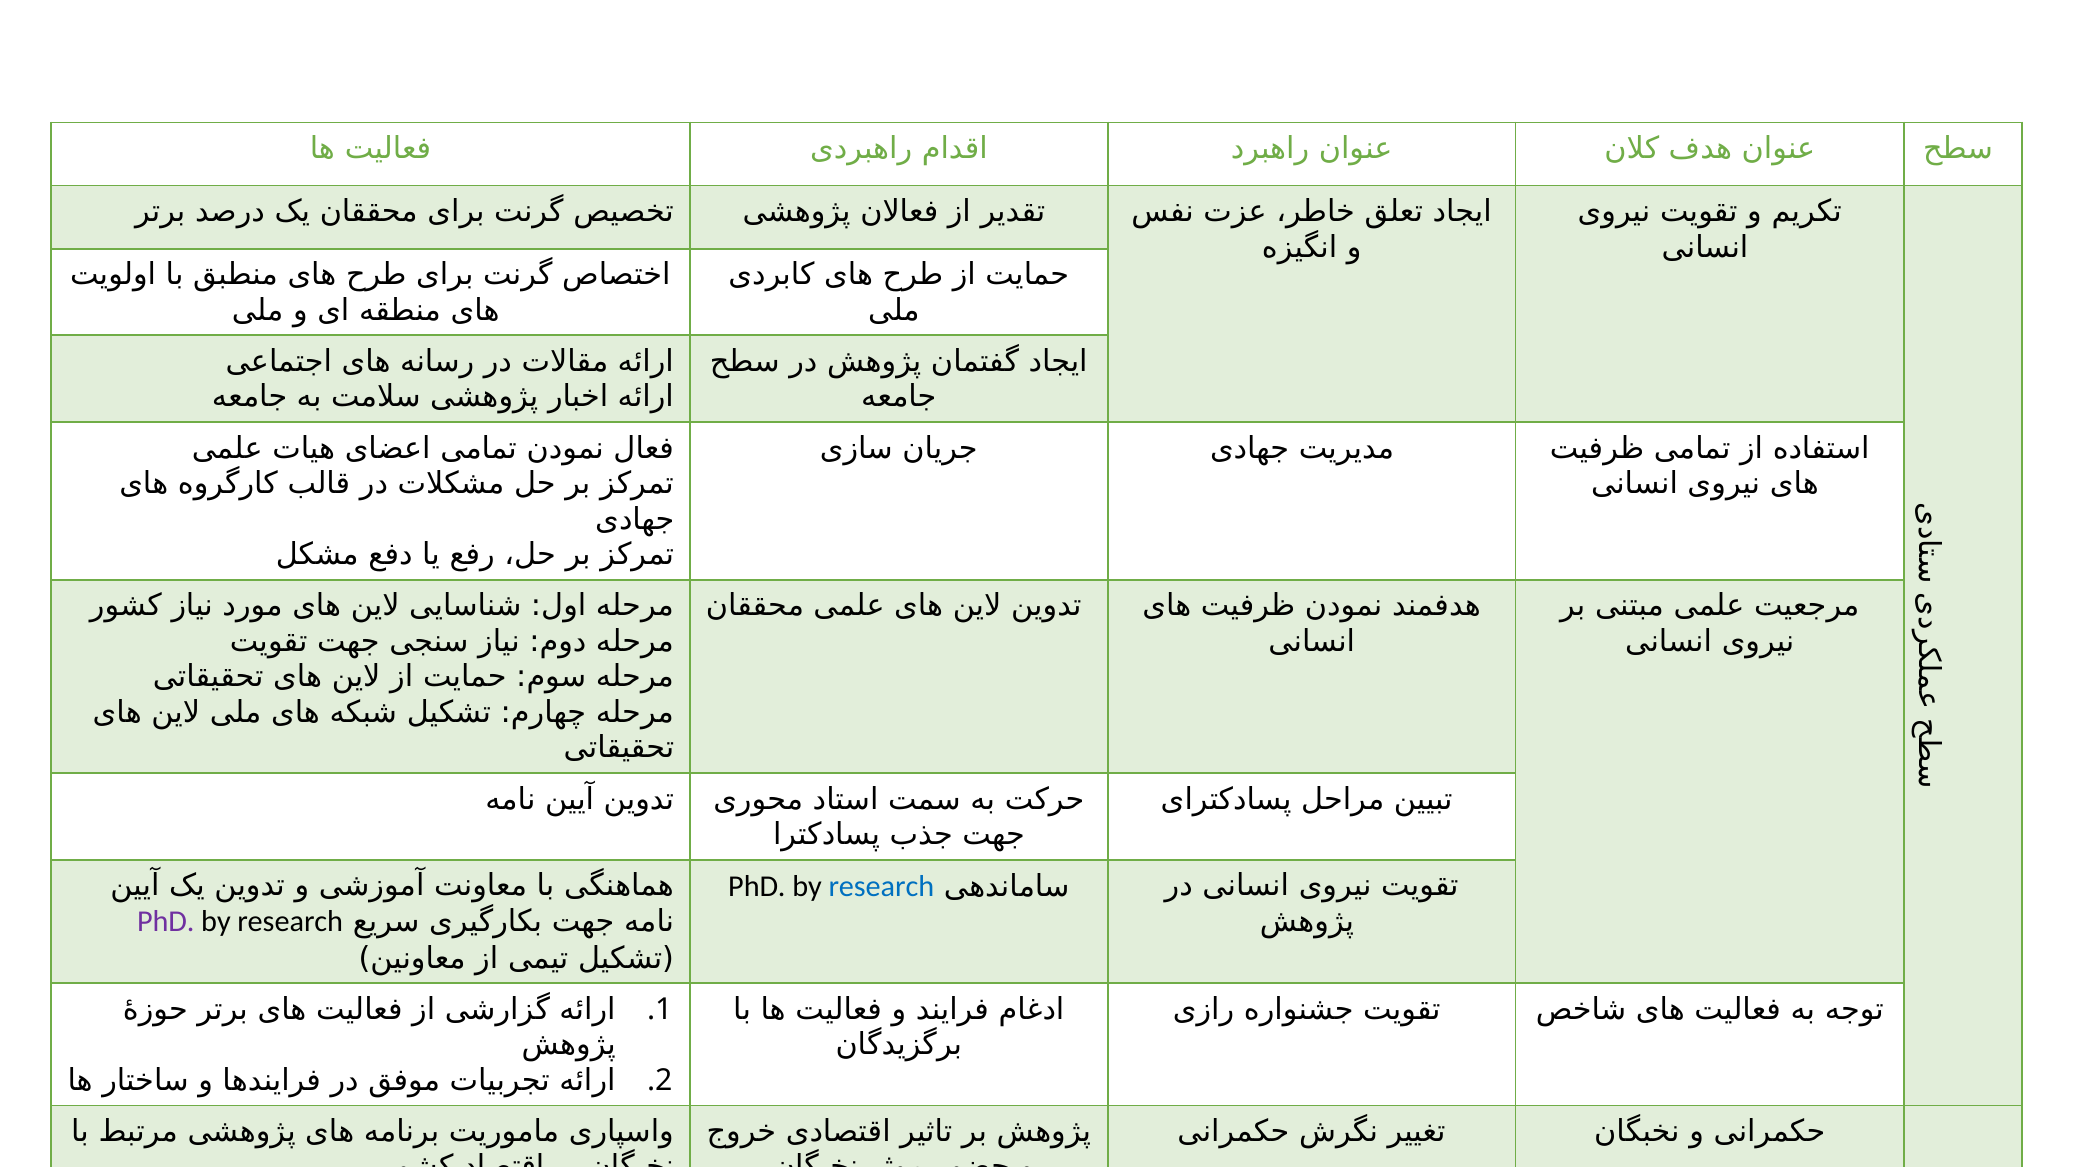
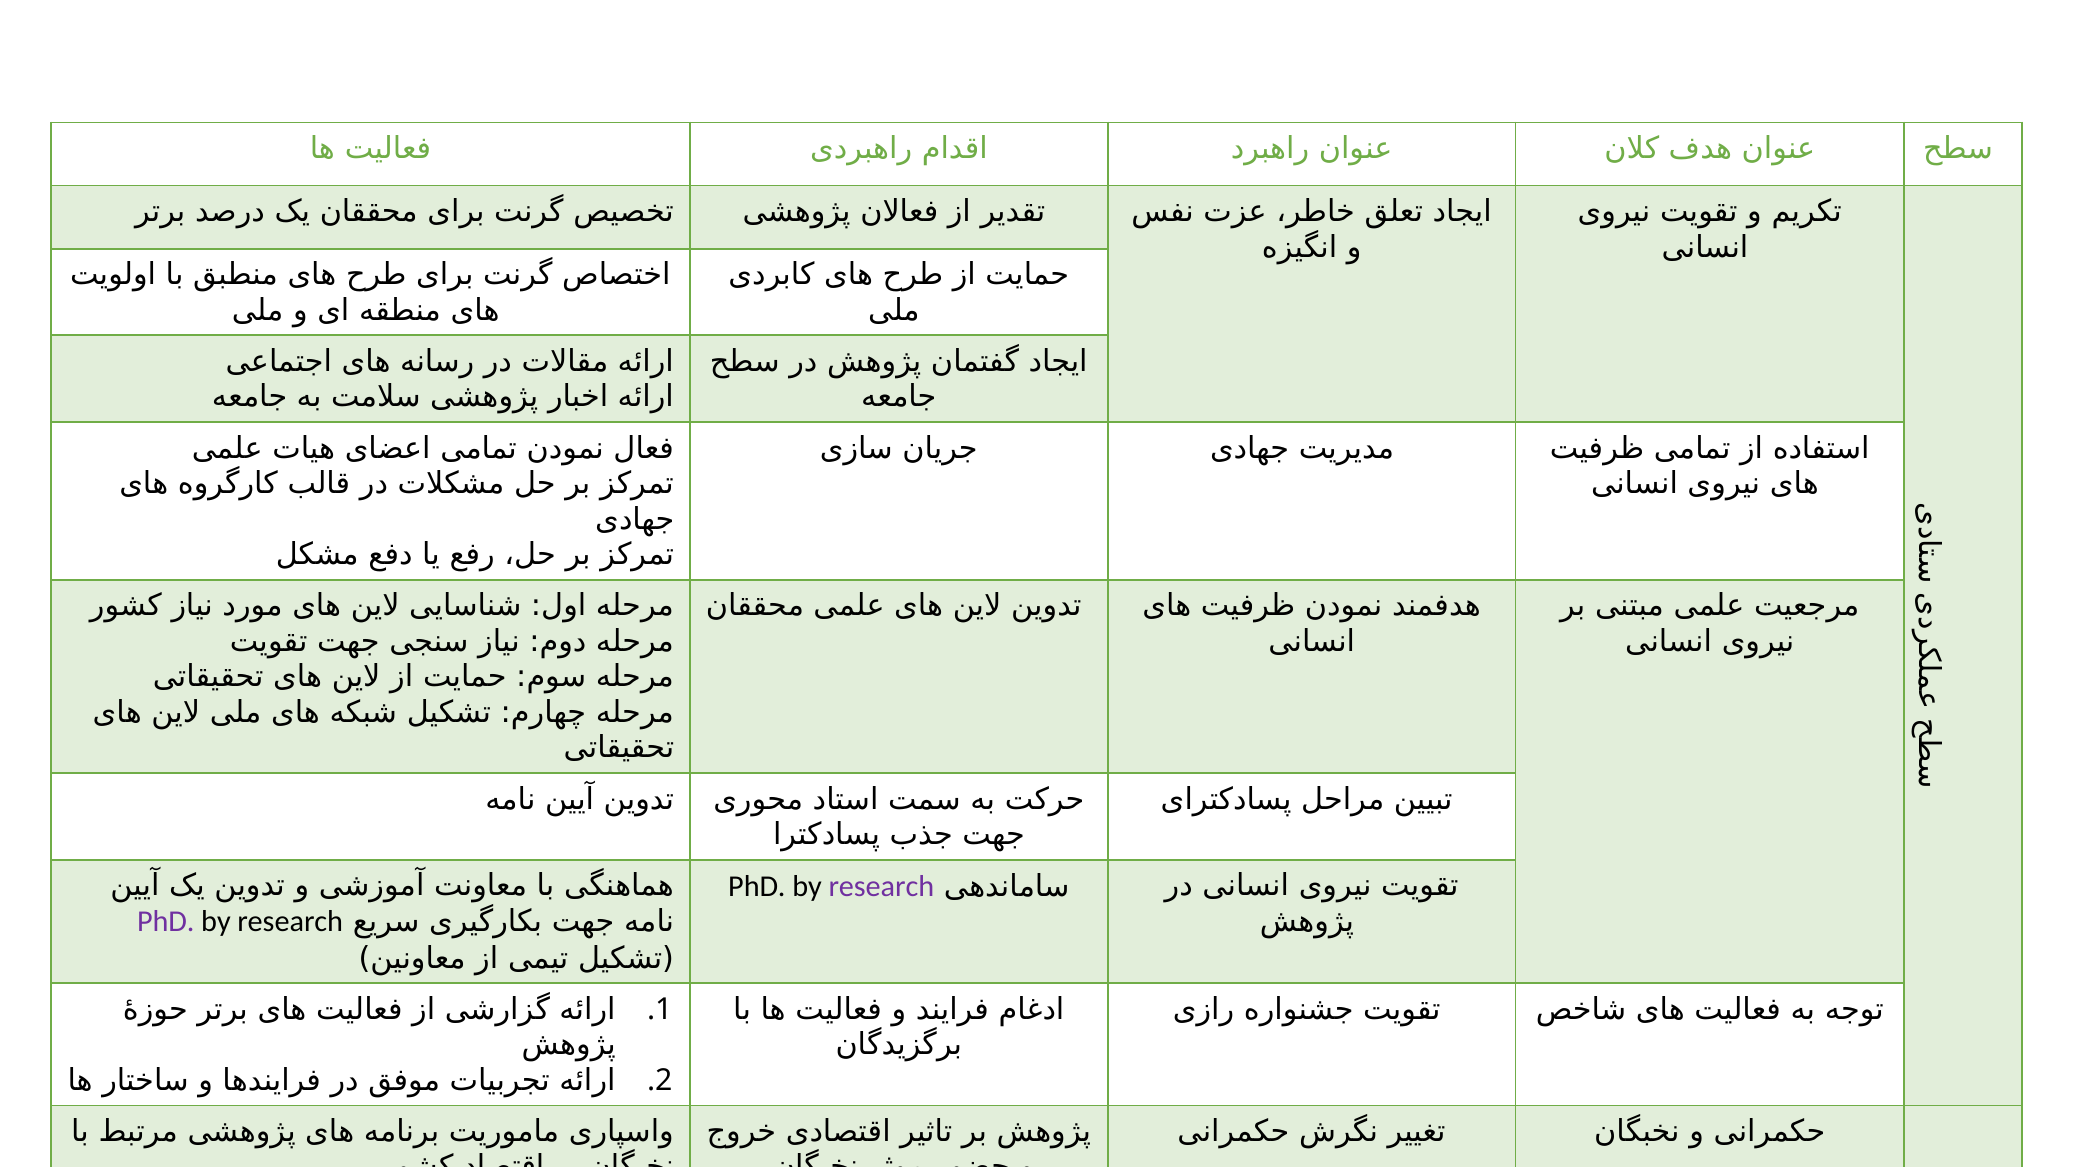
research colour: blue -> purple (881, 886)
